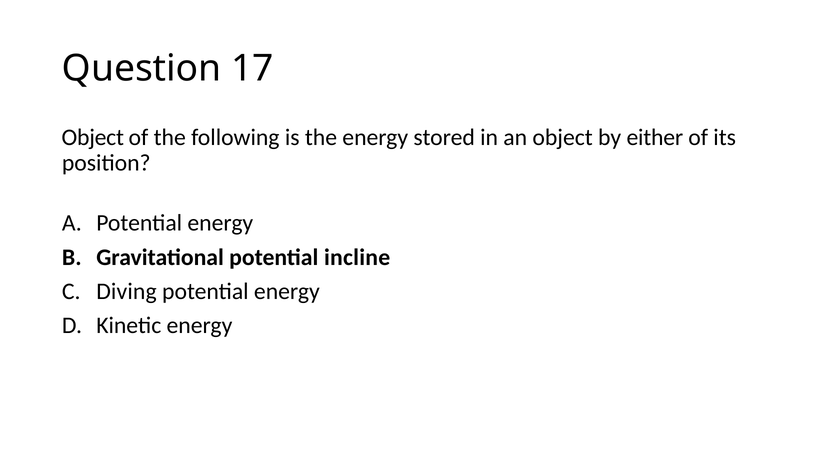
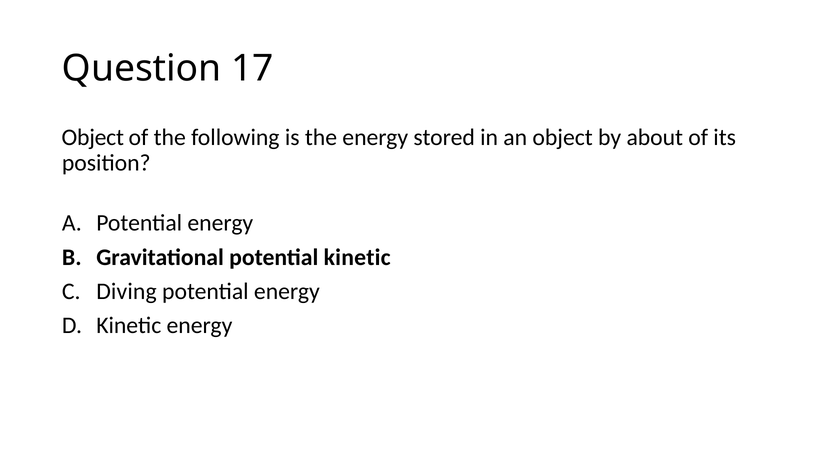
either: either -> about (655, 137)
potential incline: incline -> kinetic (357, 257)
